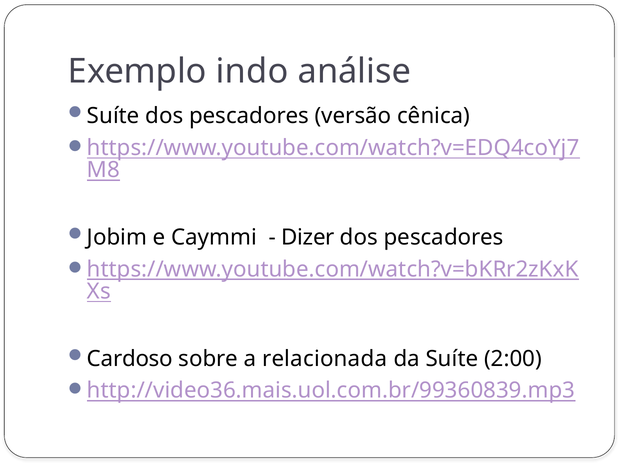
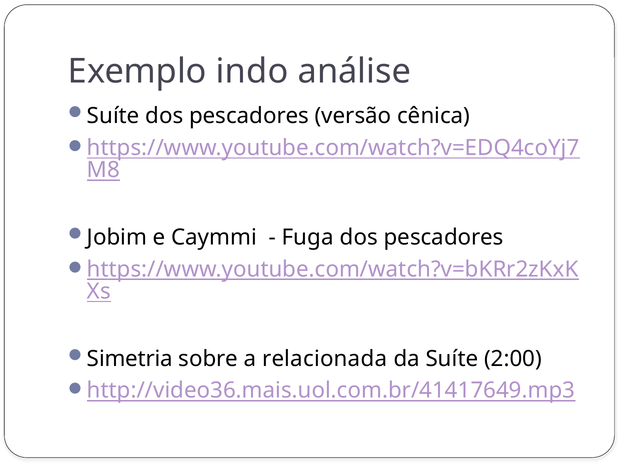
Dizer: Dizer -> Fuga (308, 238)
Cardoso: Cardoso -> Simetria (130, 359)
http://video36.mais.uol.com.br/99360839.mp3: http://video36.mais.uol.com.br/99360839.mp3 -> http://video36.mais.uol.com.br/41417649.mp3 (331, 391)
